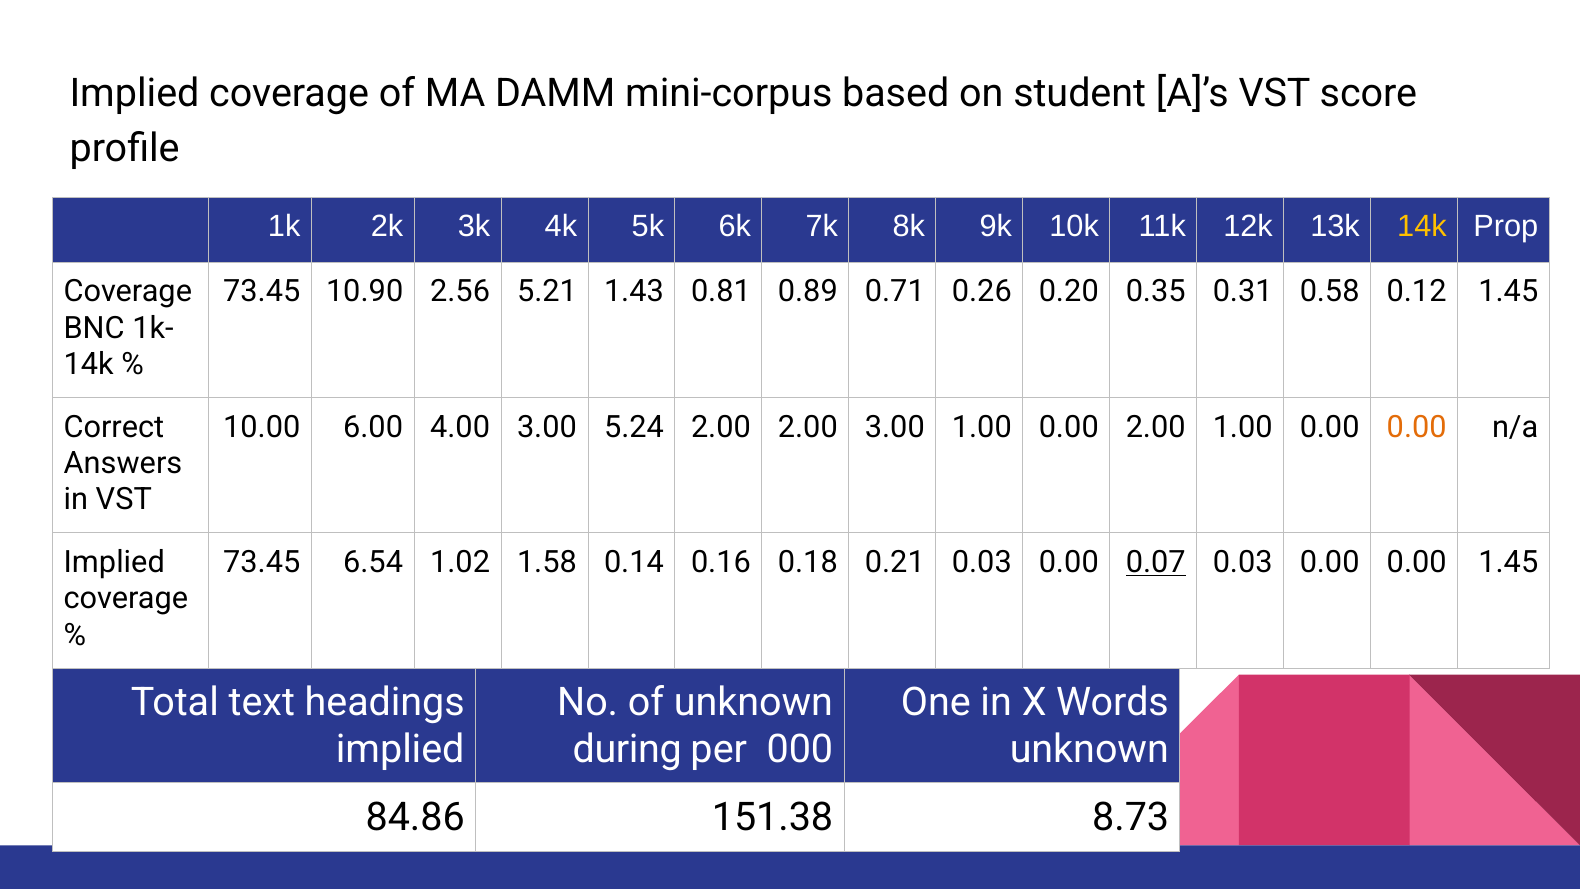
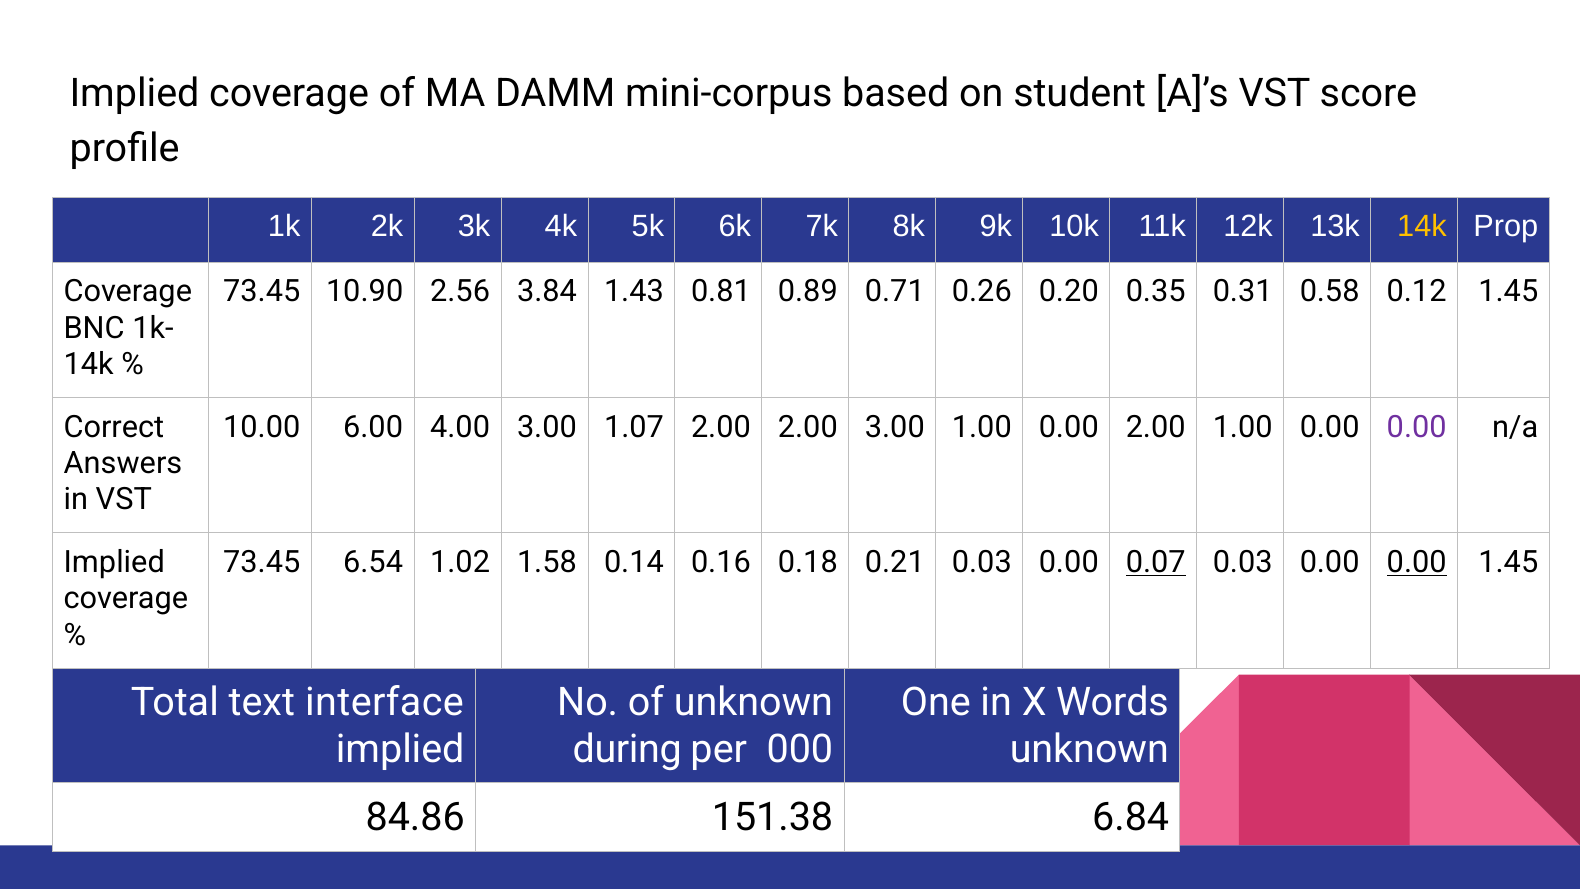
5.21: 5.21 -> 3.84 (547, 292)
5.24: 5.24 -> 1.07 (634, 427)
0.00 colour: orange -> purple (1417, 427)
0.00 underline: none -> present (1417, 562)
headings: headings -> interface (385, 702)
8.73: 8.73 -> 6.84 (1131, 817)
